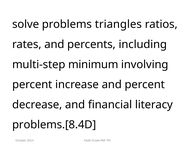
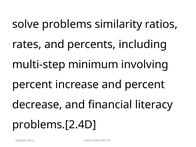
triangles: triangles -> similarity (118, 24)
problems.[8.4D: problems.[8.4D -> problems.[2.4D (54, 125)
